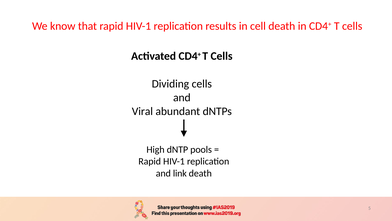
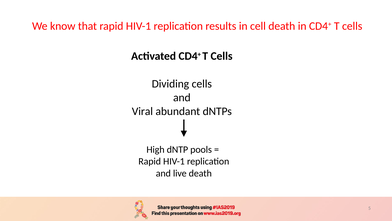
link: link -> live (180, 173)
